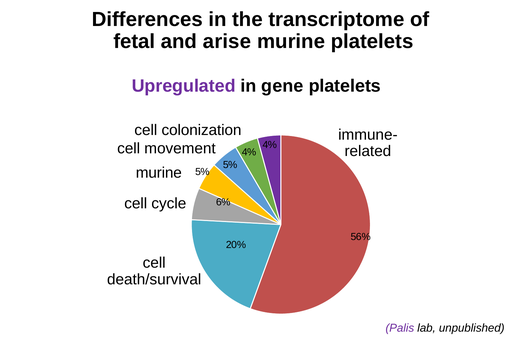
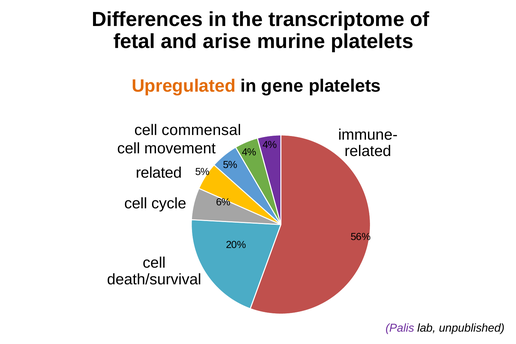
Upregulated colour: purple -> orange (184, 86)
colonization: colonization -> commensal (201, 130)
murine: murine -> related (159, 173)
